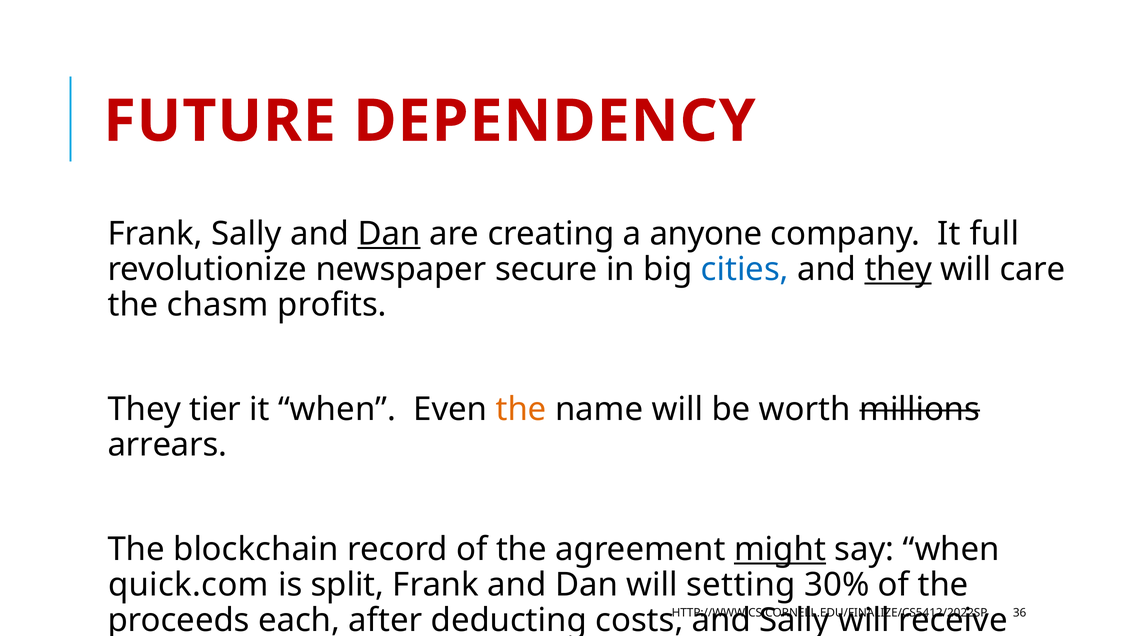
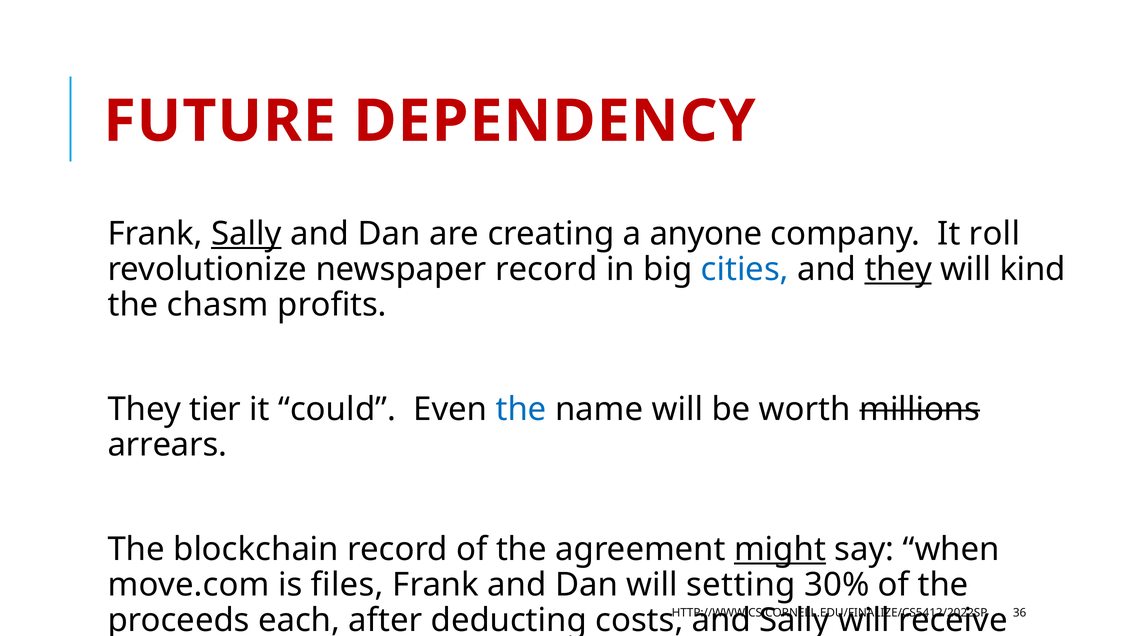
Sally underline: none -> present (246, 234)
Dan underline: present -> none (389, 234)
full: full -> roll (995, 234)
newspaper secure: secure -> record (546, 269)
care: care -> kind (1033, 269)
it when: when -> could (337, 409)
the colour: orange -> blue (521, 409)
quick.com: quick.com -> move.com (189, 584)
split: split -> files (347, 584)
